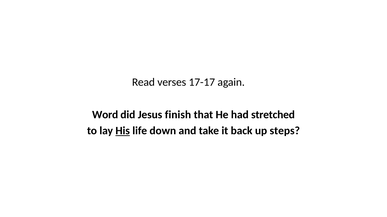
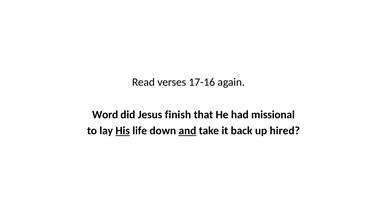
17-17: 17-17 -> 17-16 (202, 82)
stretched: stretched -> missional (273, 115)
and underline: none -> present (187, 131)
steps: steps -> hired (285, 131)
